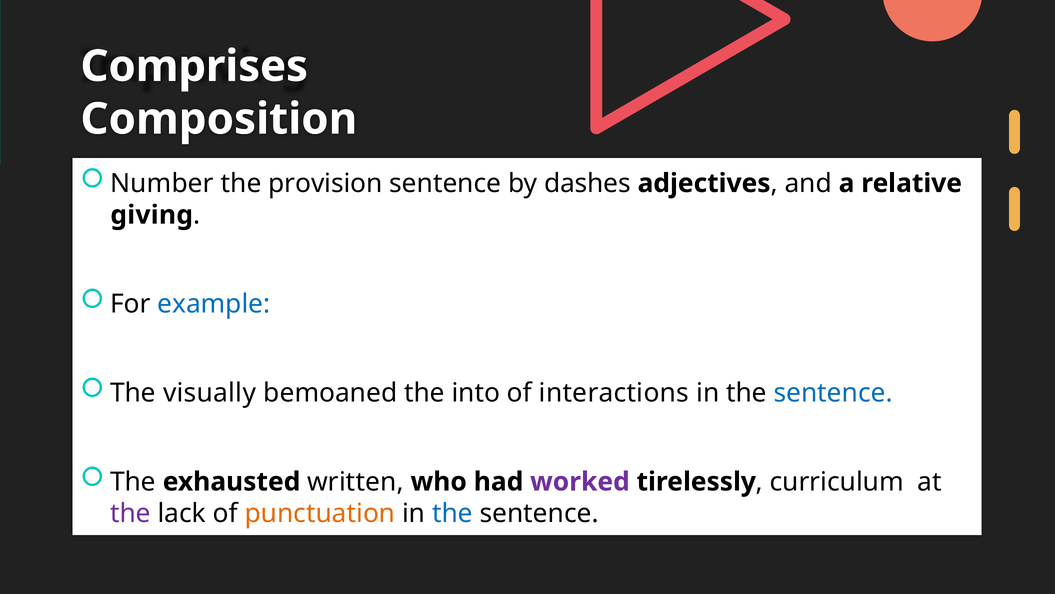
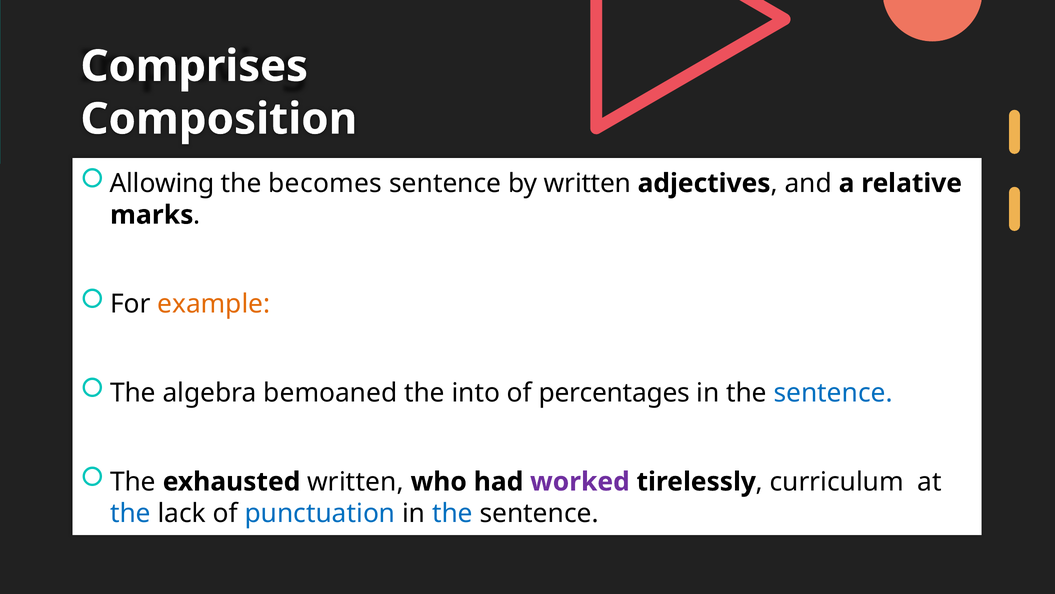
Number: Number -> Allowing (162, 183)
provision: provision -> becomes (325, 183)
by dashes: dashes -> written (588, 183)
giving: giving -> marks (152, 215)
example colour: blue -> orange (214, 304)
visually: visually -> algebra (210, 392)
interactions: interactions -> percentages (614, 392)
the colour: purple -> blue (130, 513)
punctuation colour: orange -> blue (320, 513)
